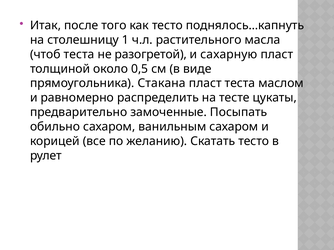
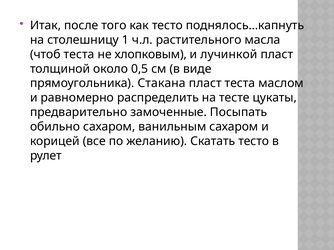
разогретой: разогретой -> хлопковым (151, 54)
сахарную: сахарную -> лучинкой (229, 54)
